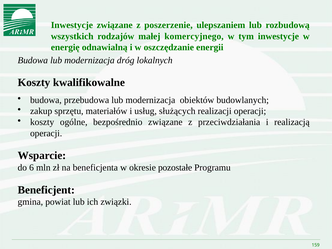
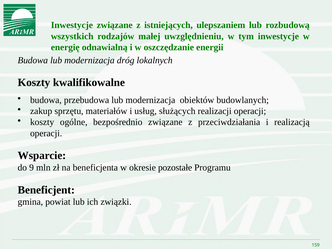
poszerzenie: poszerzenie -> istniejących (169, 25)
komercyjnego: komercyjnego -> uwzględnieniu (194, 36)
6: 6 -> 9 (32, 168)
